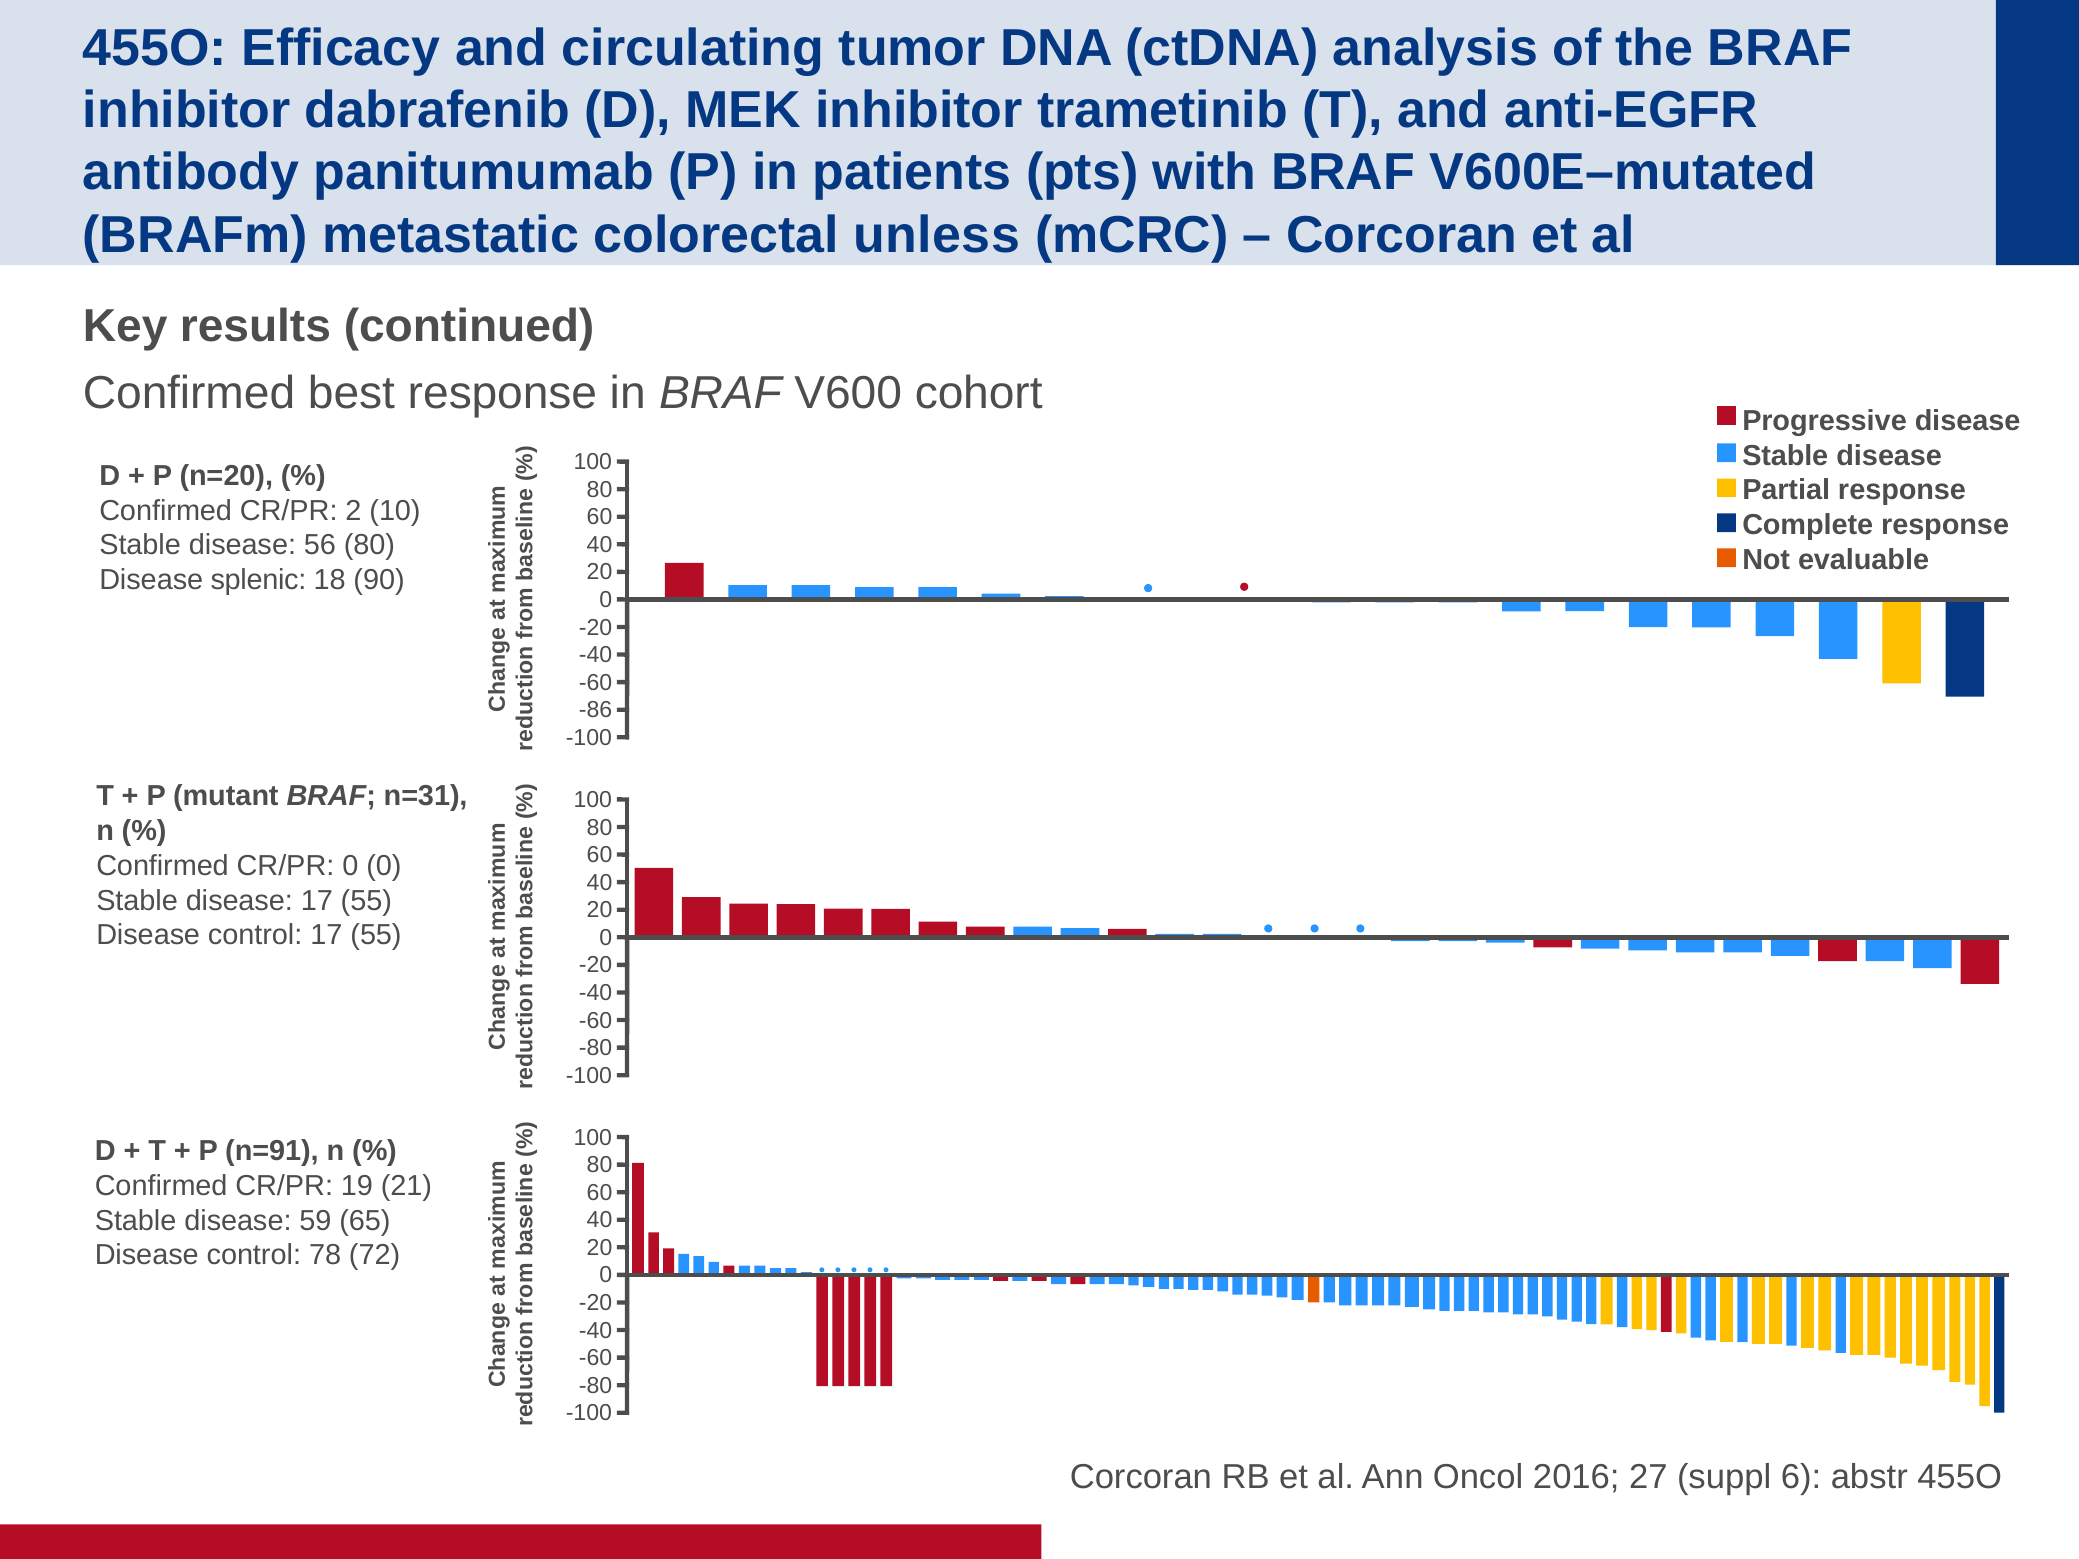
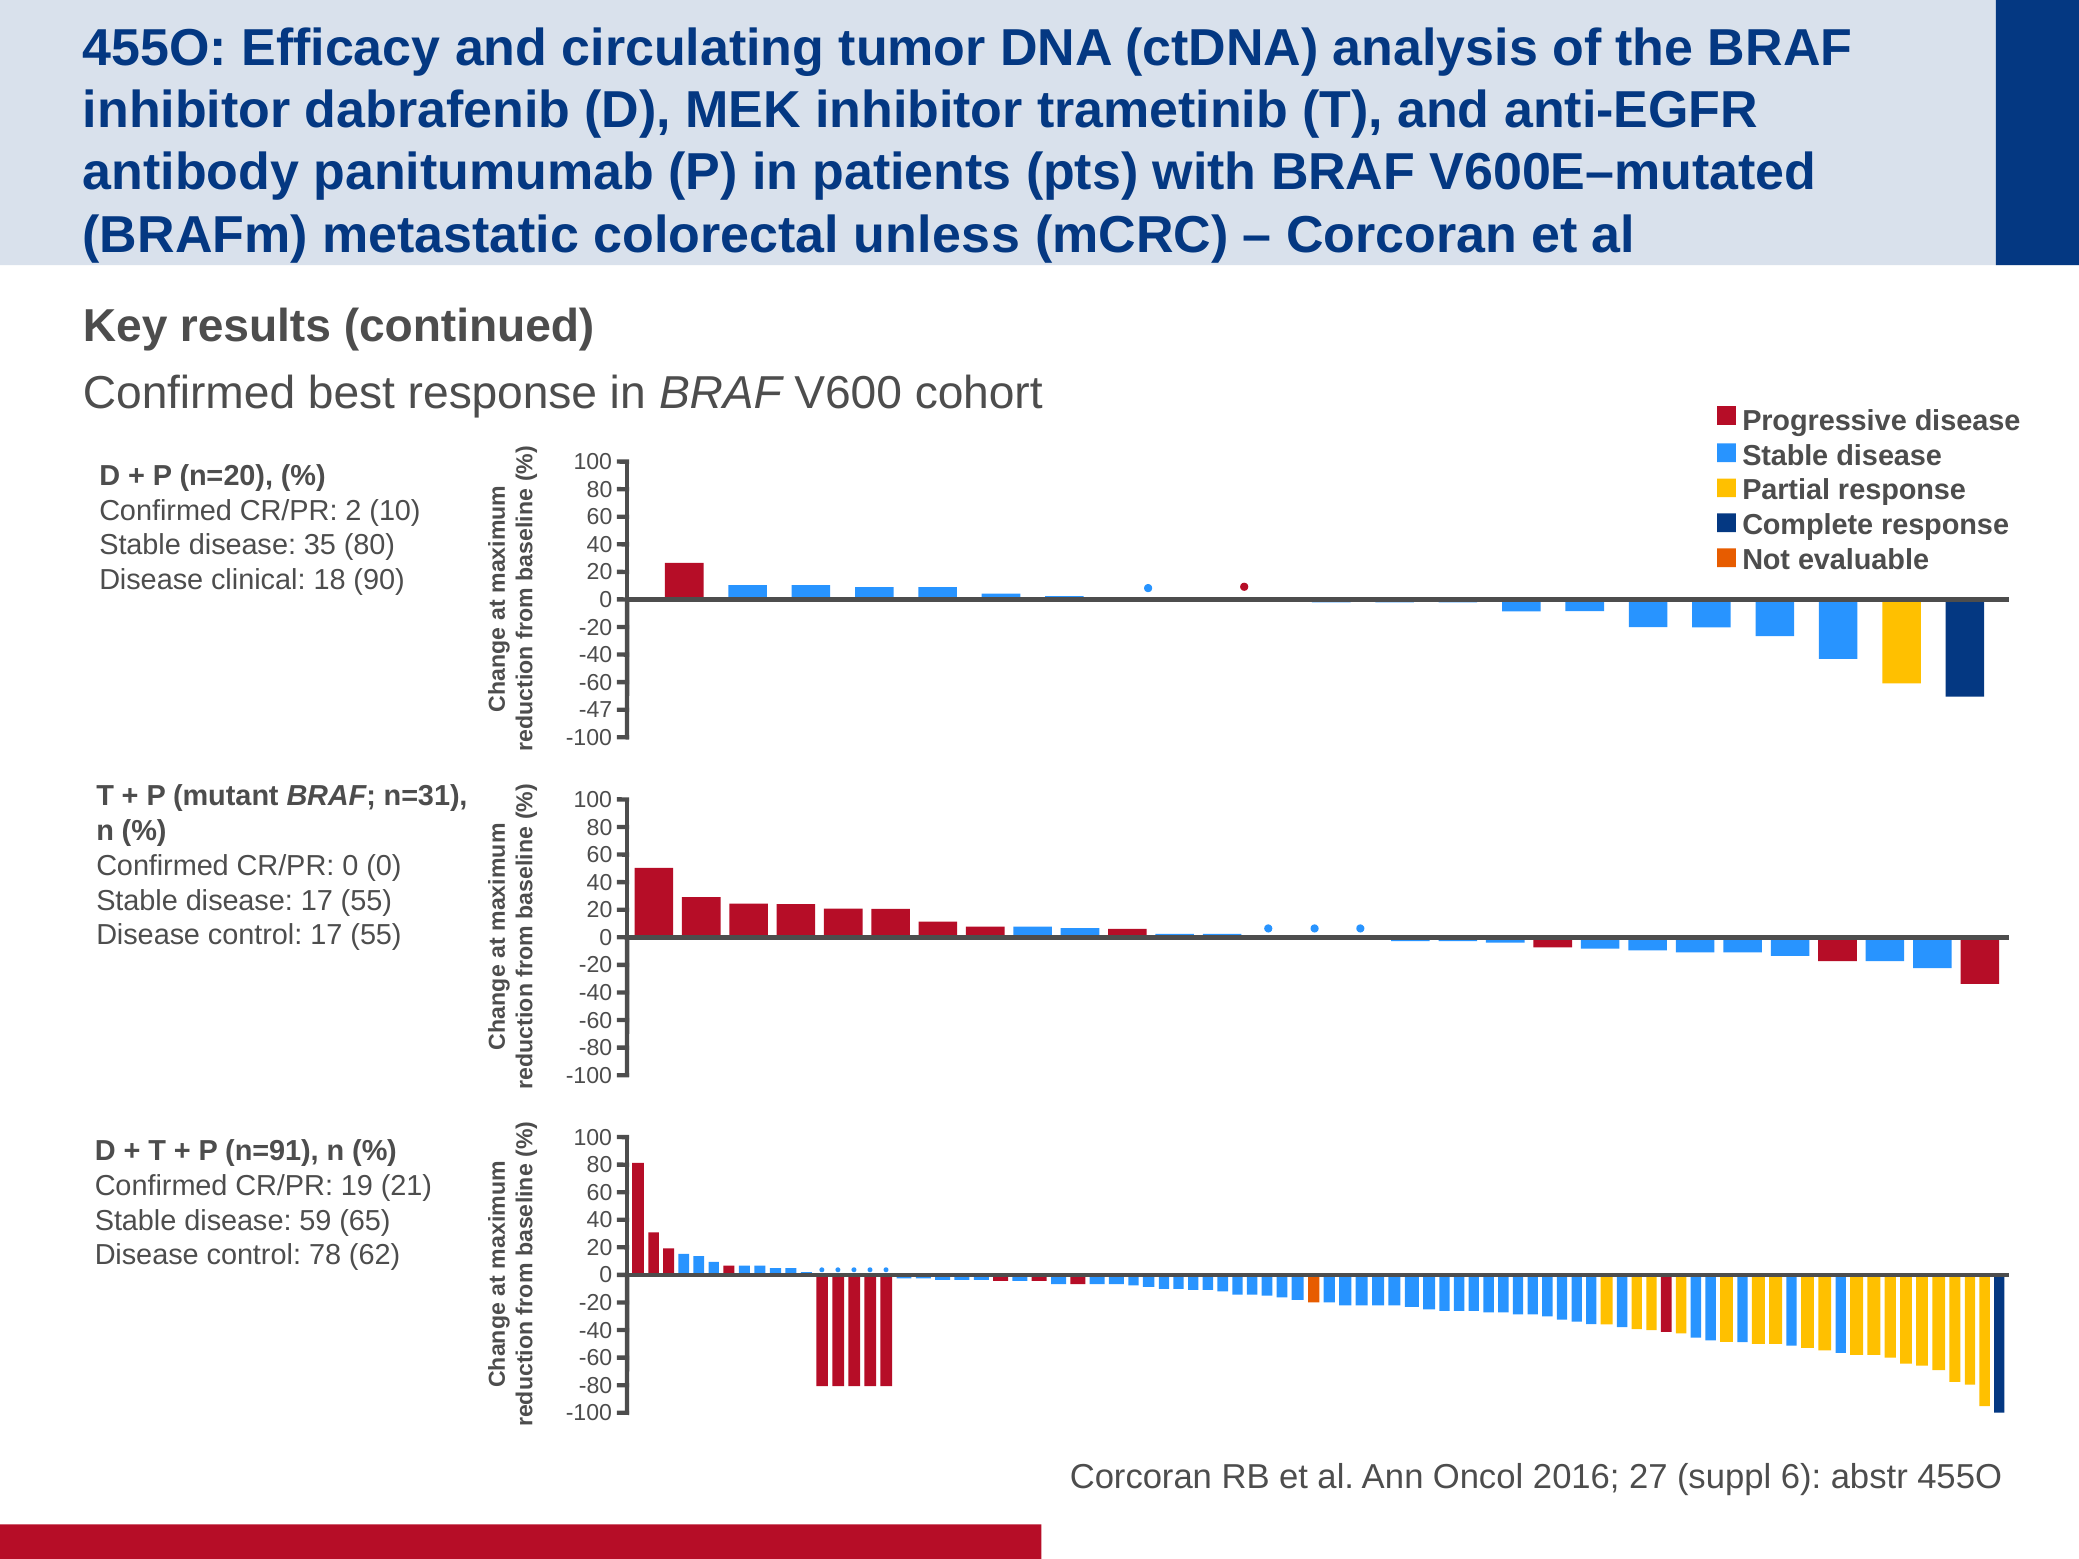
56: 56 -> 35 (320, 545)
splenic: splenic -> clinical (258, 580)
-86: -86 -> -47 (596, 710)
72: 72 -> 62 (375, 1256)
